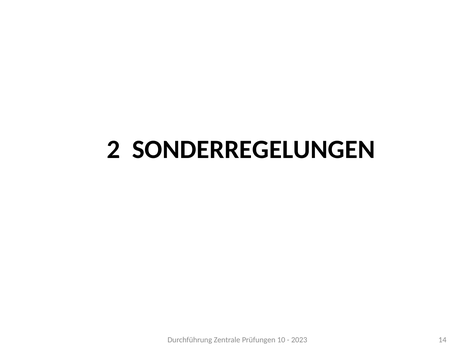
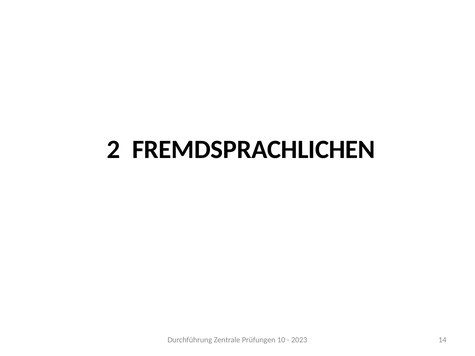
SONDERREGELUNGEN: SONDERREGELUNGEN -> FREMDSPRACHLICHEN (254, 150)
